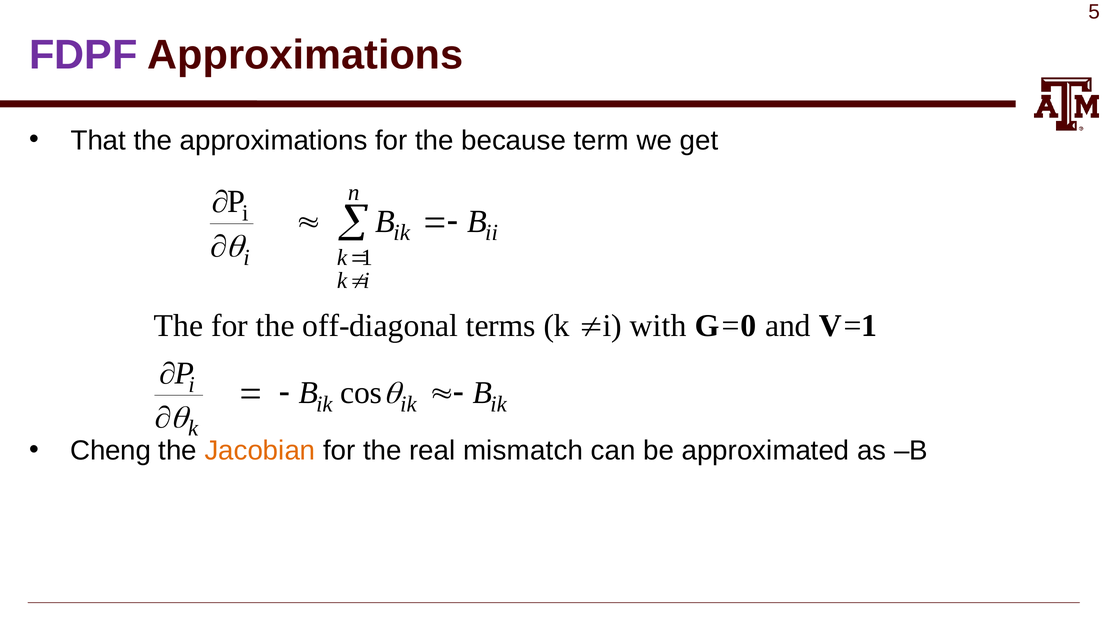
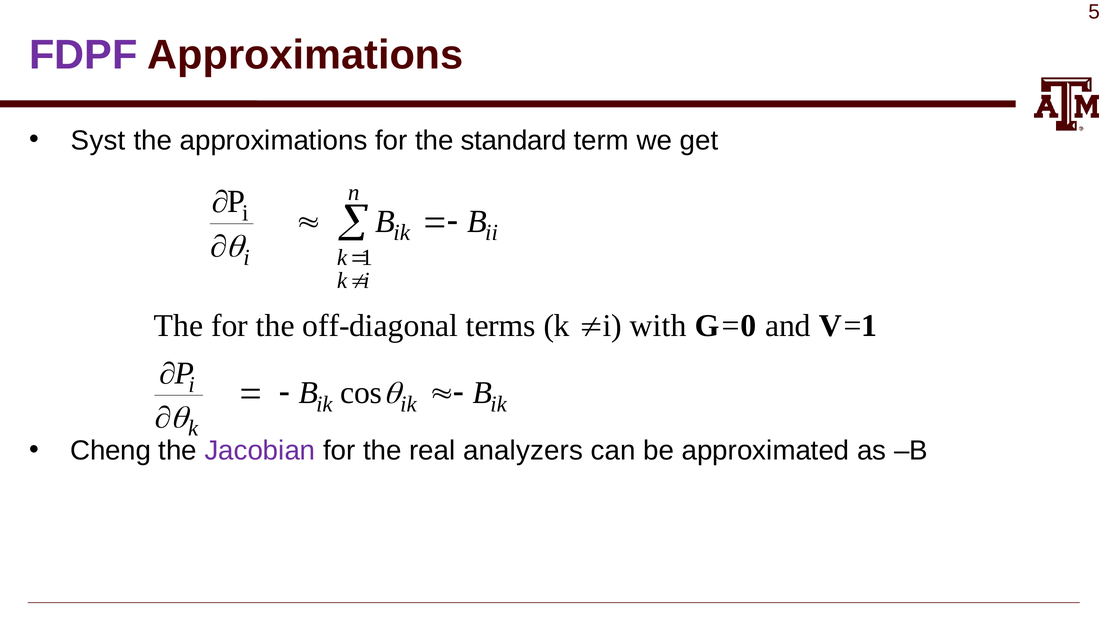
That: That -> Syst (98, 140)
because: because -> standard (514, 140)
Jacobian colour: orange -> purple (260, 451)
mismatch: mismatch -> analyzers (523, 451)
